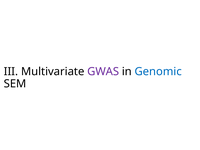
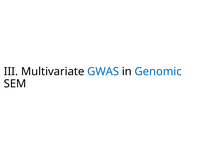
GWAS colour: purple -> blue (103, 72)
